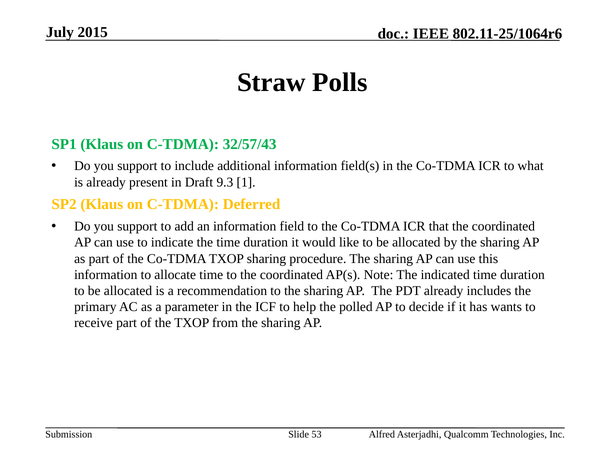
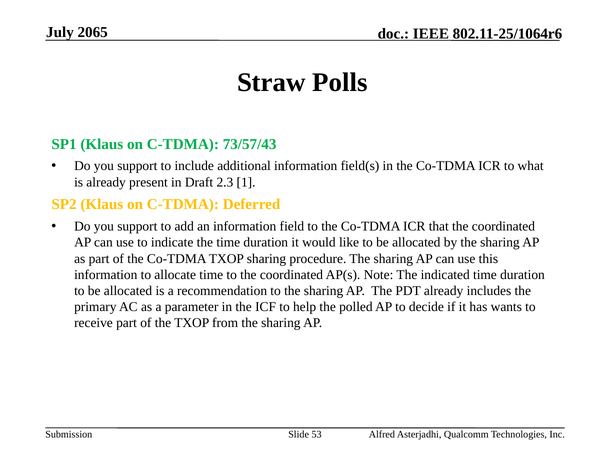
2015: 2015 -> 2065 (93, 32)
32/57/43: 32/57/43 -> 73/57/43 (250, 144)
9.3: 9.3 -> 2.3 (225, 182)
